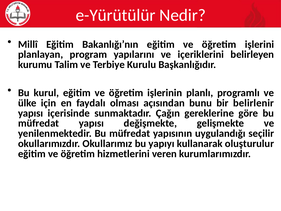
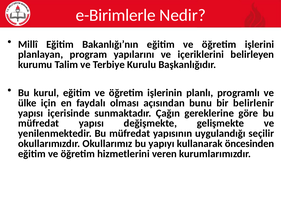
e-Yürütülür: e-Yürütülür -> e-Birimlerle (116, 15)
oluşturulur: oluşturulur -> öncesinden (250, 143)
